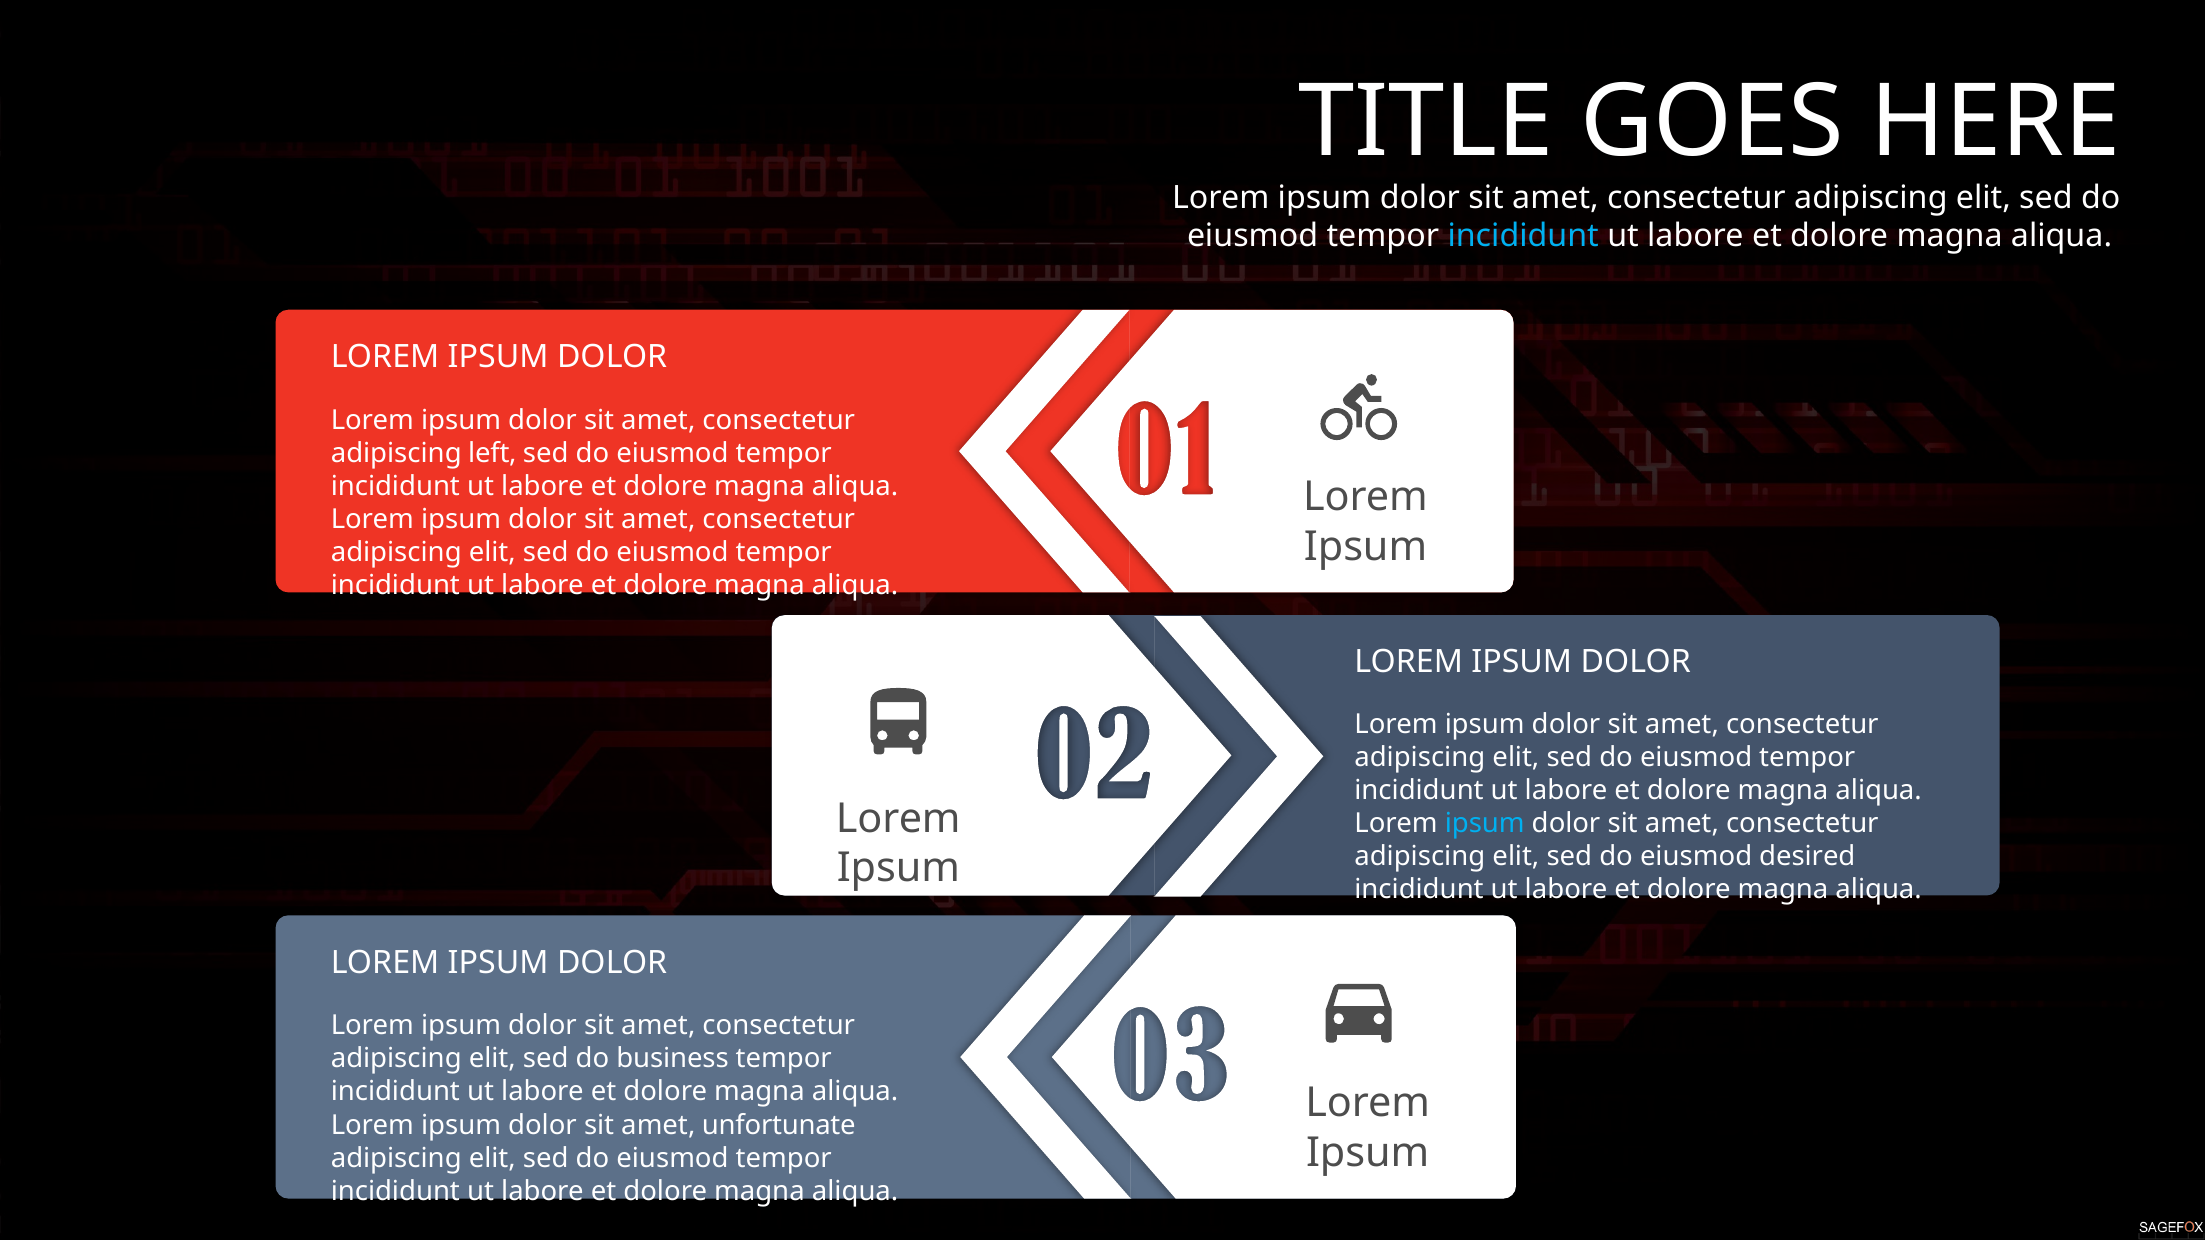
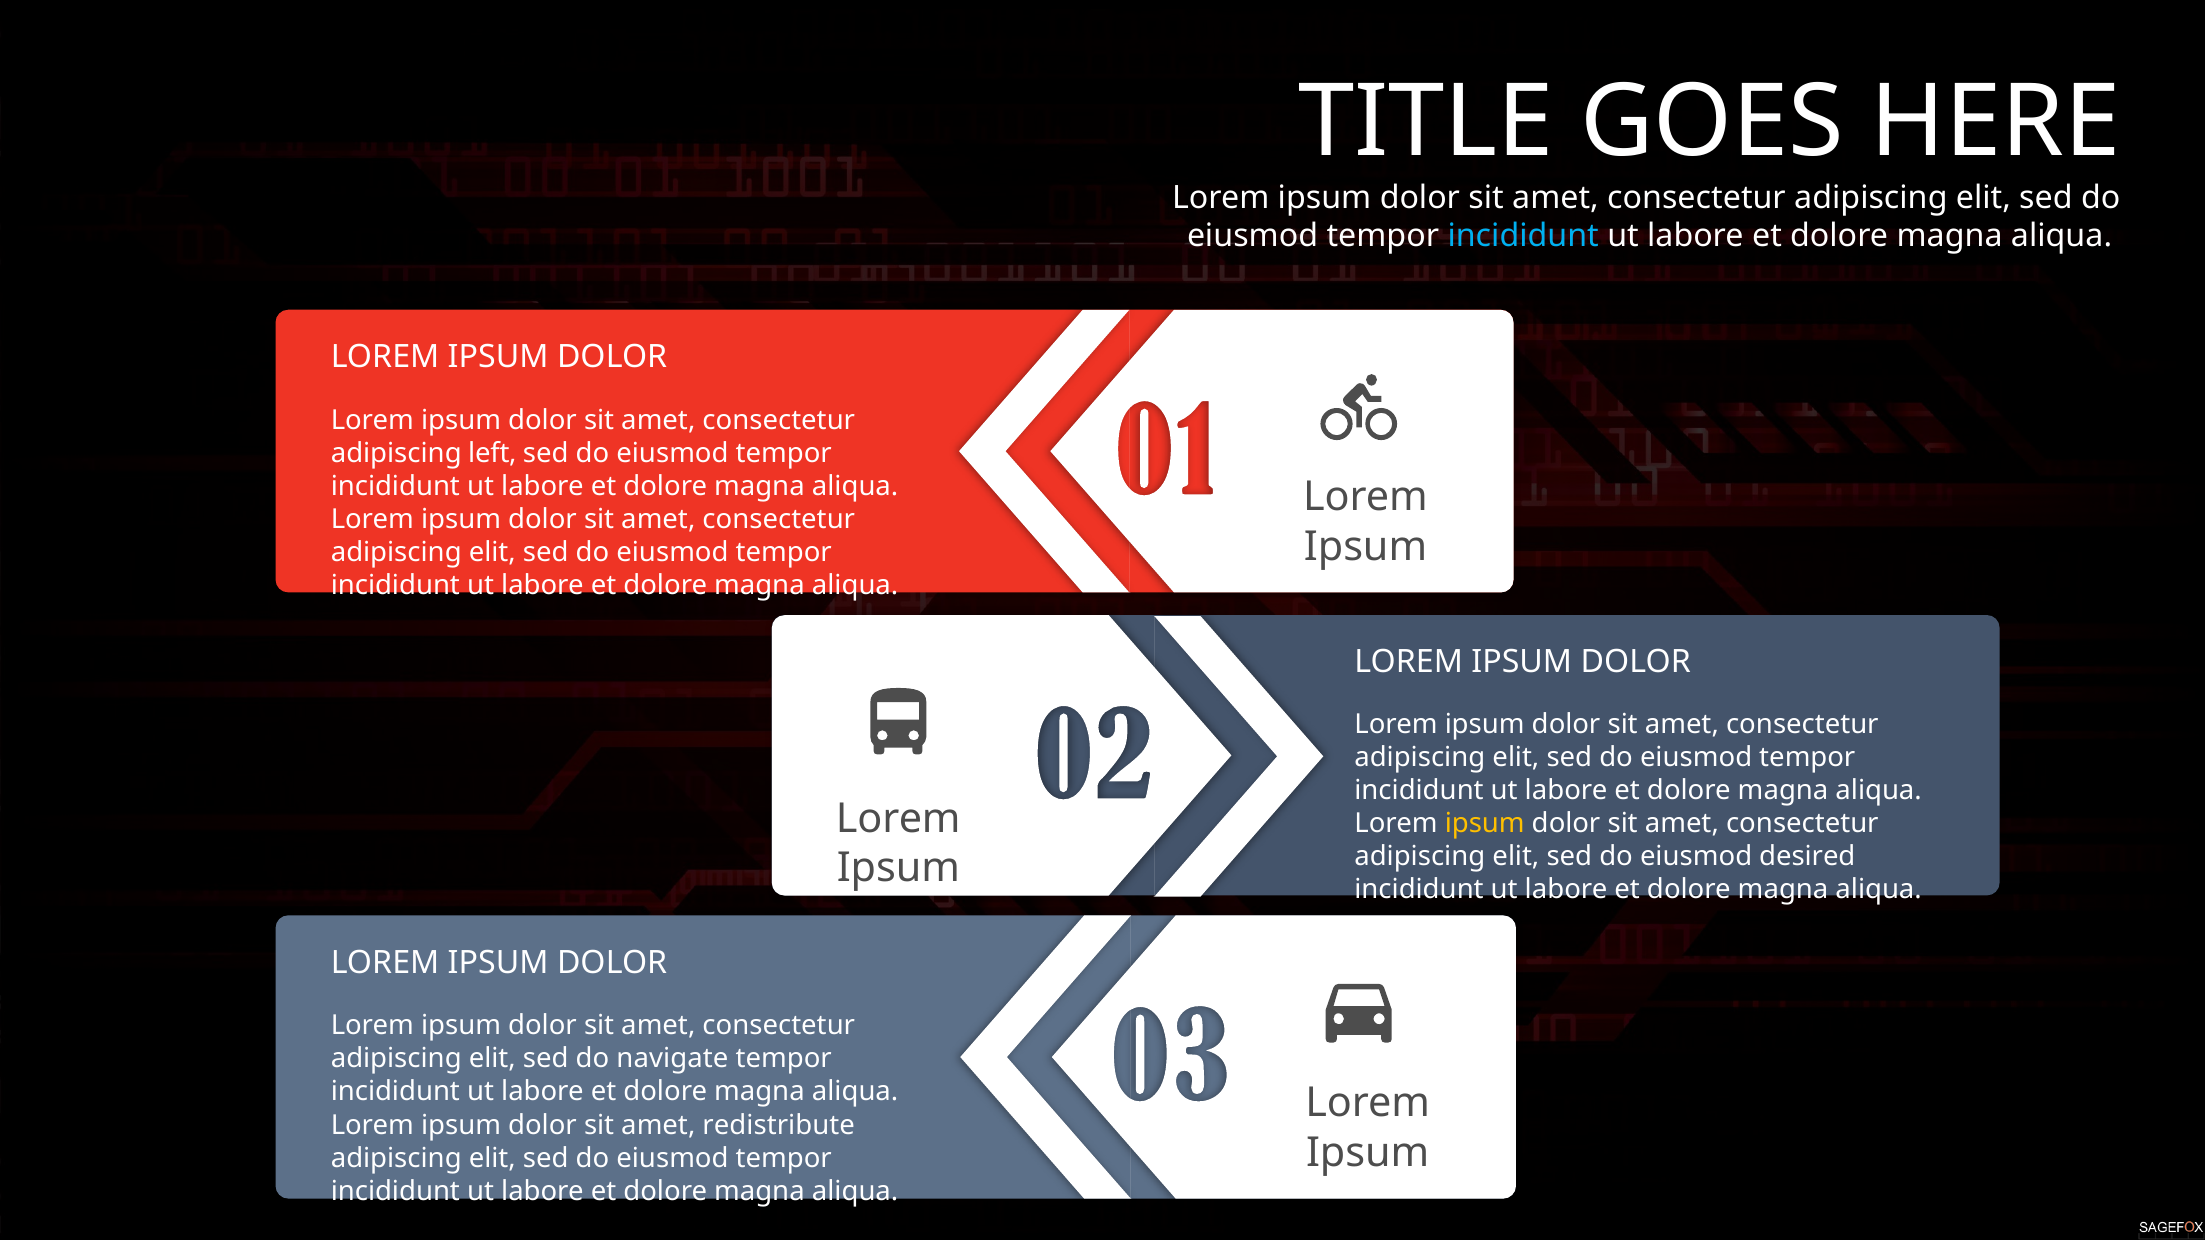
ipsum colour: light blue -> yellow (1485, 824)
business: business -> navigate (672, 1059)
unfortunate: unfortunate -> redistribute (779, 1125)
